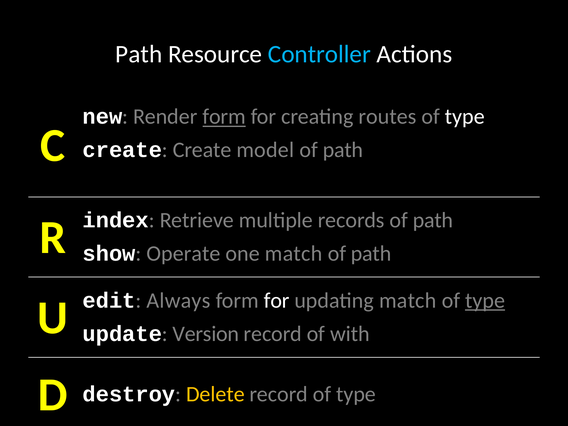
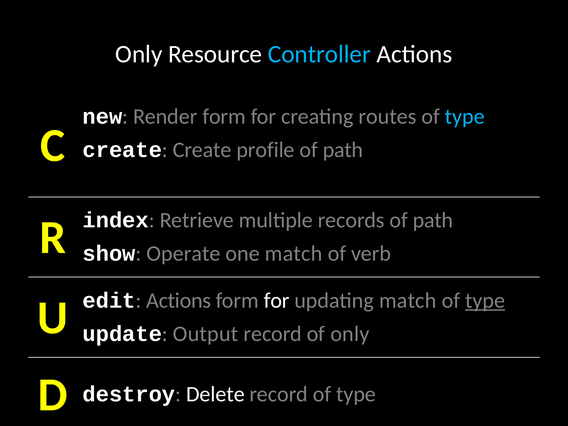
Path: Path -> Only (139, 54)
form underline: present -> none (224, 117)
type colour: white -> light blue (465, 117)
model: model -> profile (266, 150)
path: path -> verb (371, 254)
edit Always: Always -> Actions (179, 301)
Version: Version -> Output (206, 334)
of with: with -> only (350, 334)
Delete colour: yellow -> white (215, 394)
